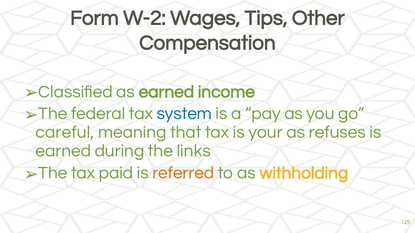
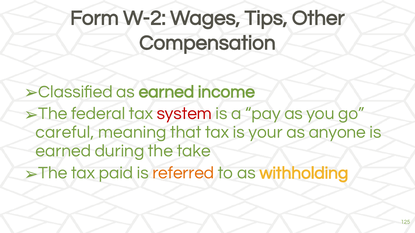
system colour: blue -> red (184, 114)
refuses: refuses -> anyone (337, 132)
links: links -> take (194, 151)
